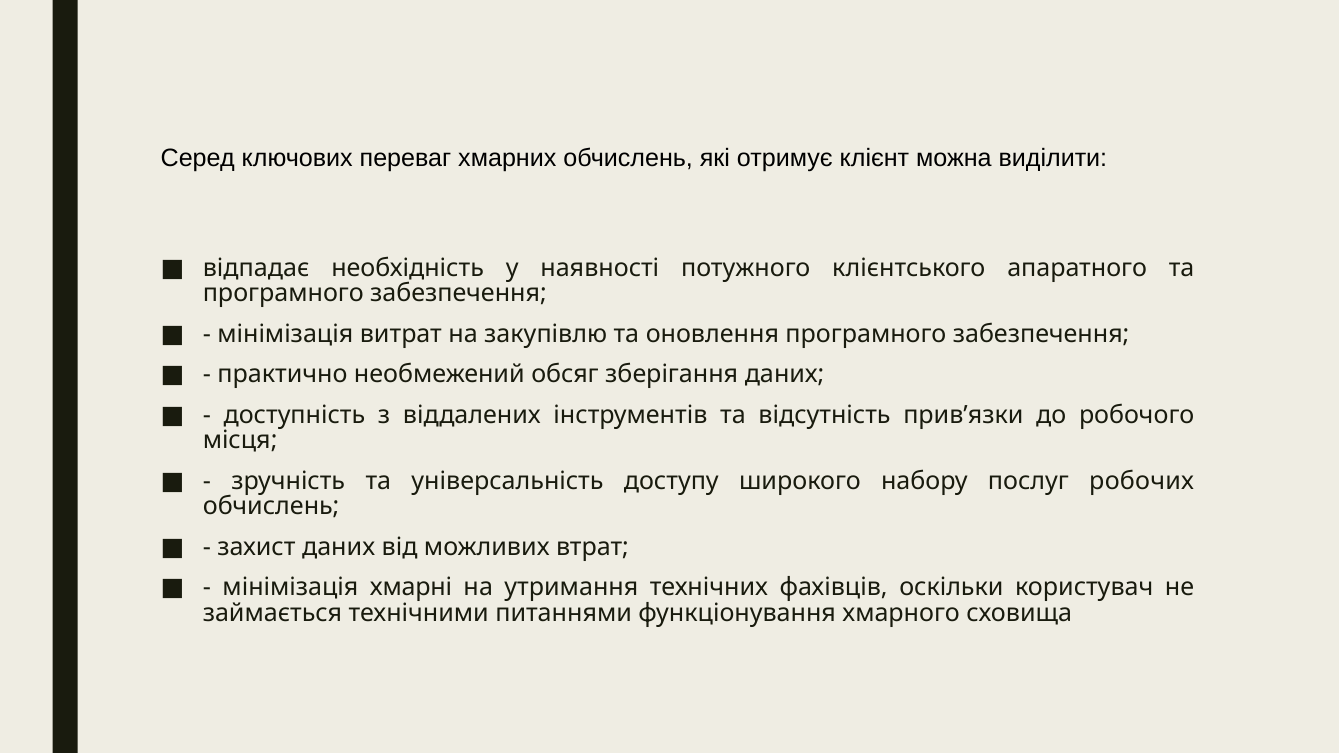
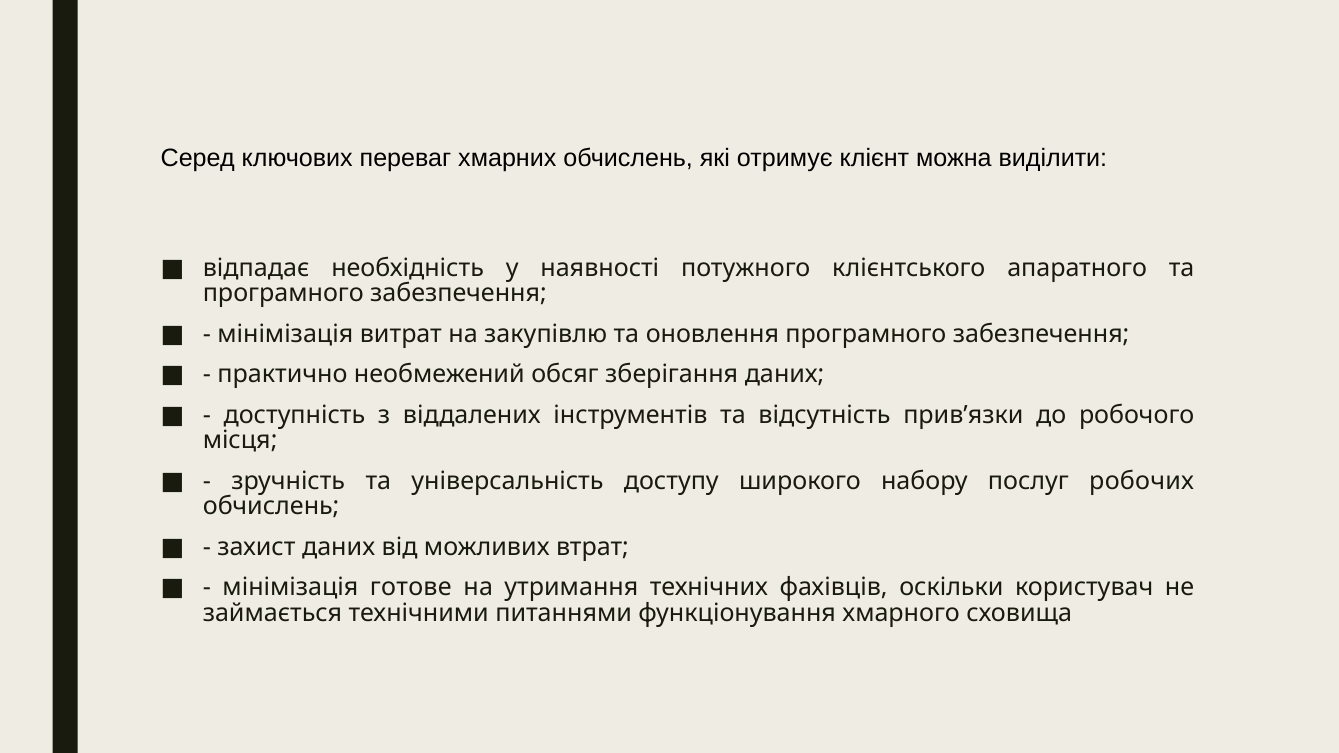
хмарні: хмарні -> готове (411, 588)
